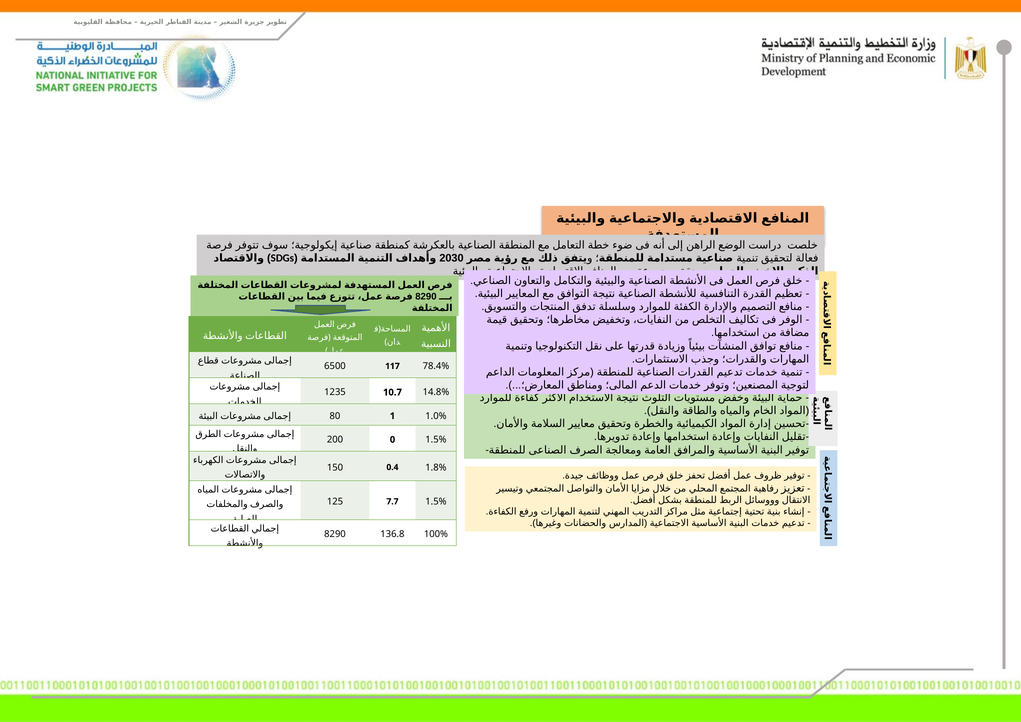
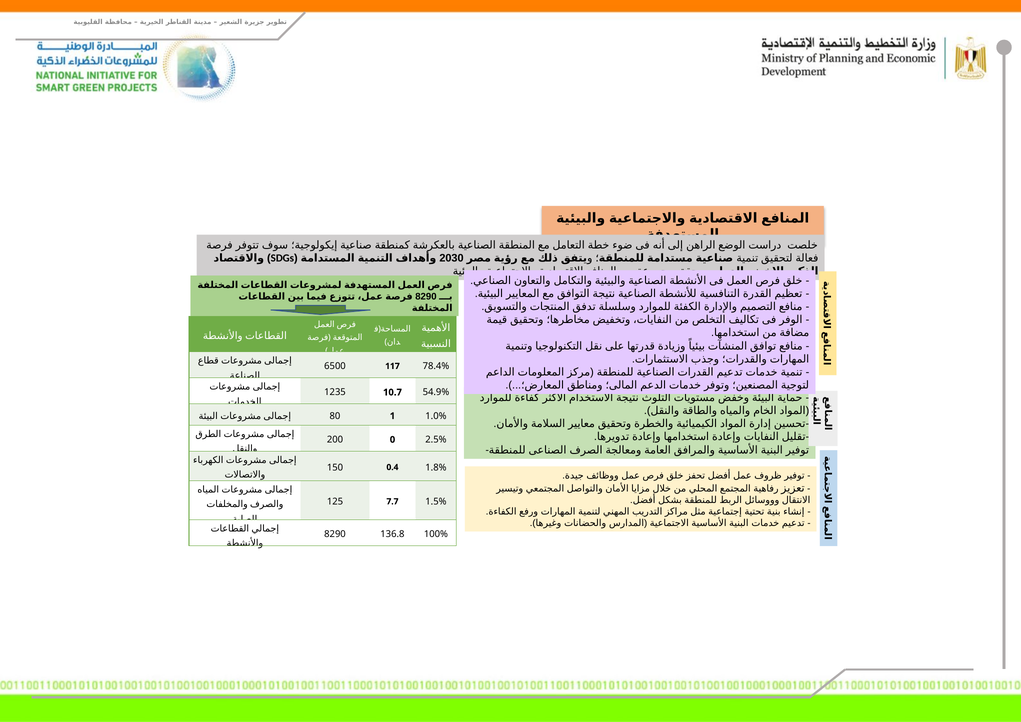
14.8%: 14.8% -> 54.9% (436, 392)
0 1.5%: 1.5% -> 2.5% (436, 440)
